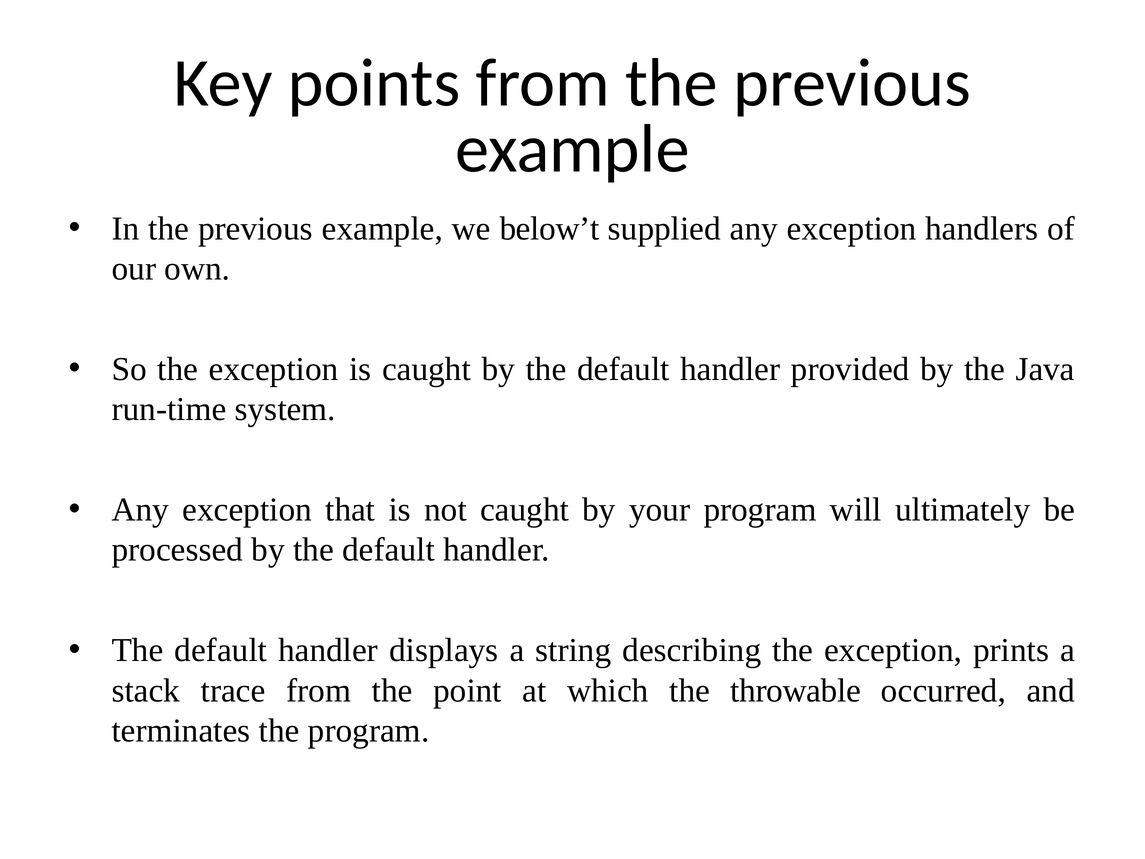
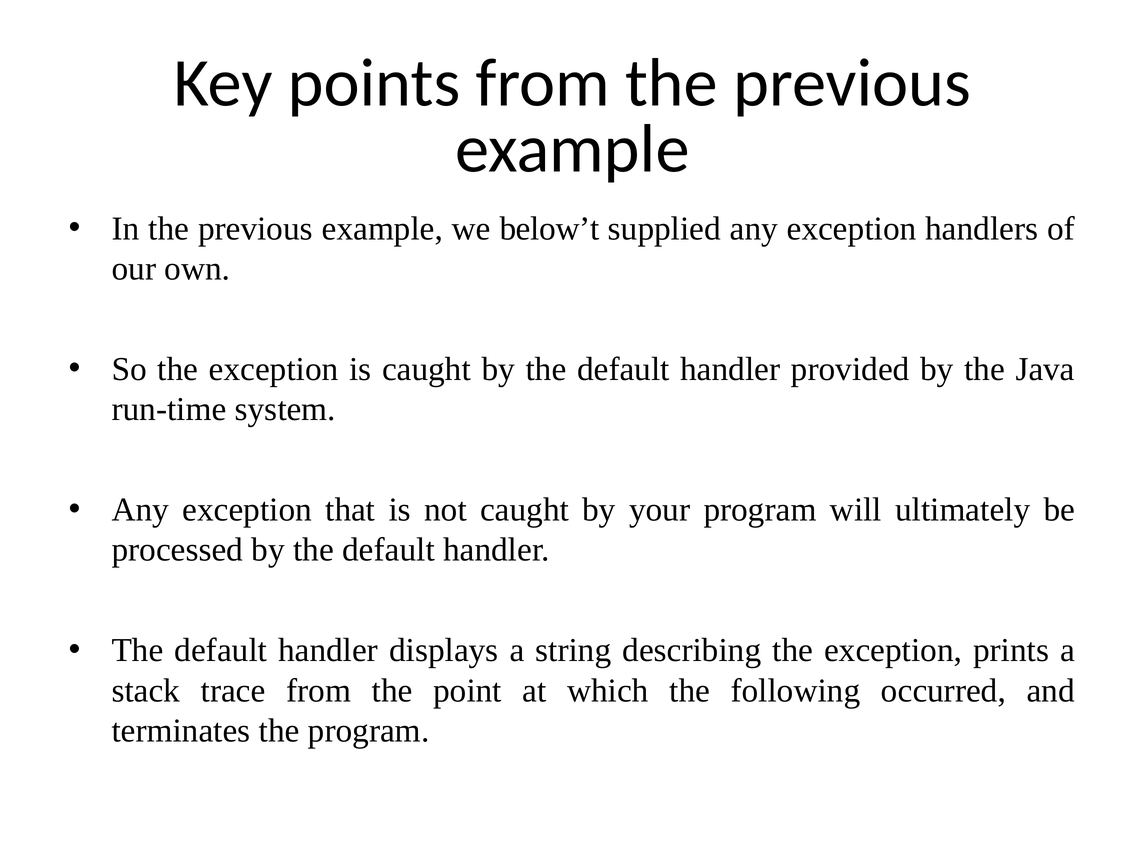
throwable: throwable -> following (795, 690)
